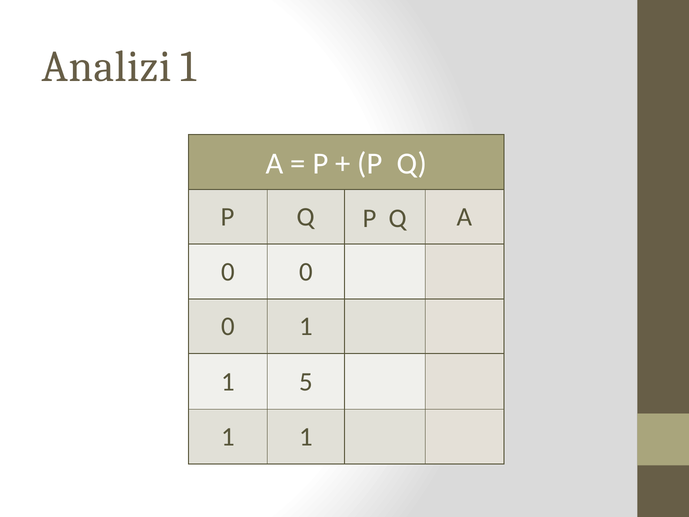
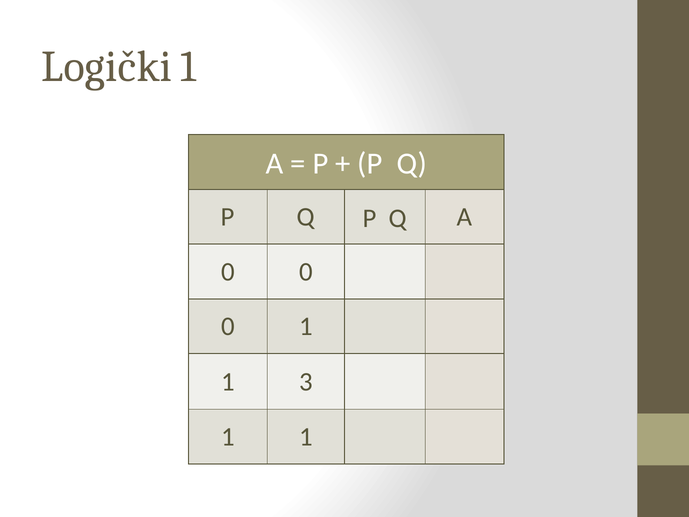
Analizi: Analizi -> Logički (107, 67)
5: 5 -> 3 (306, 381)
